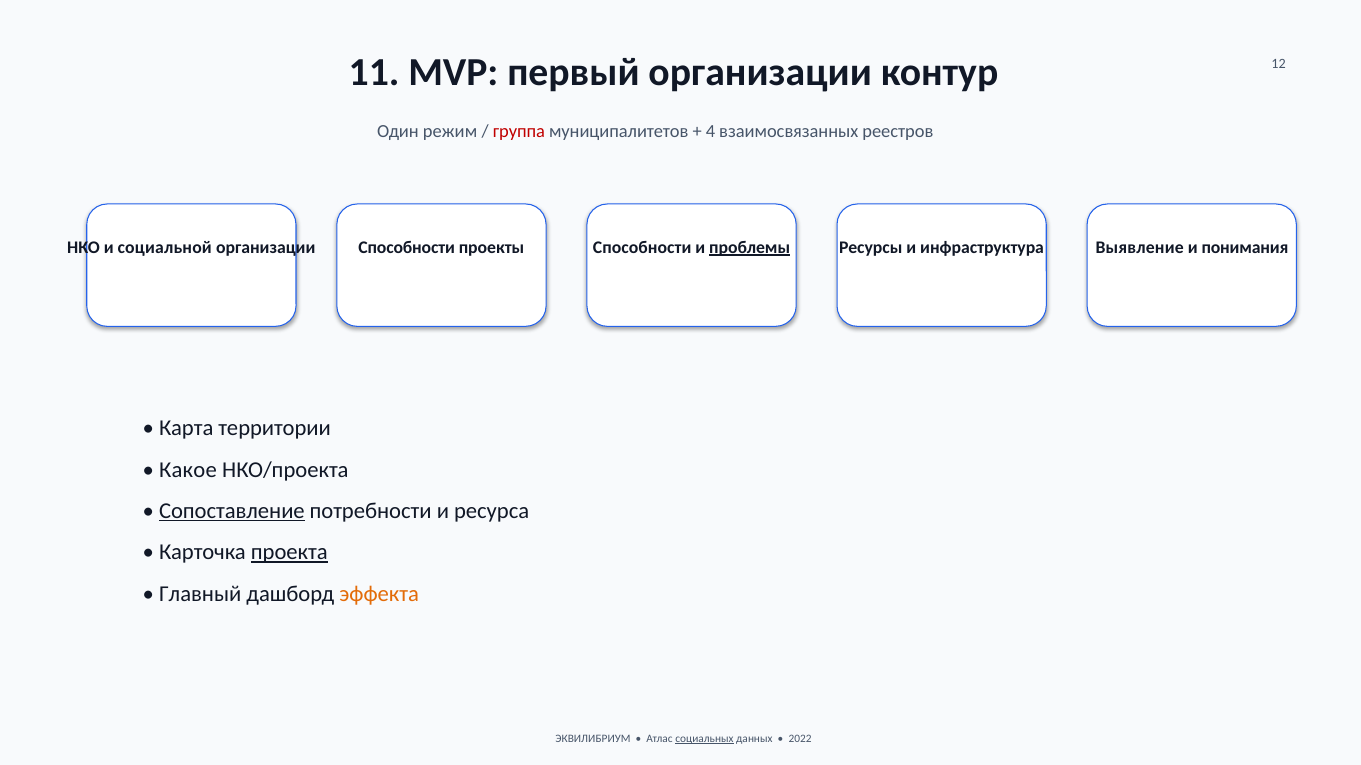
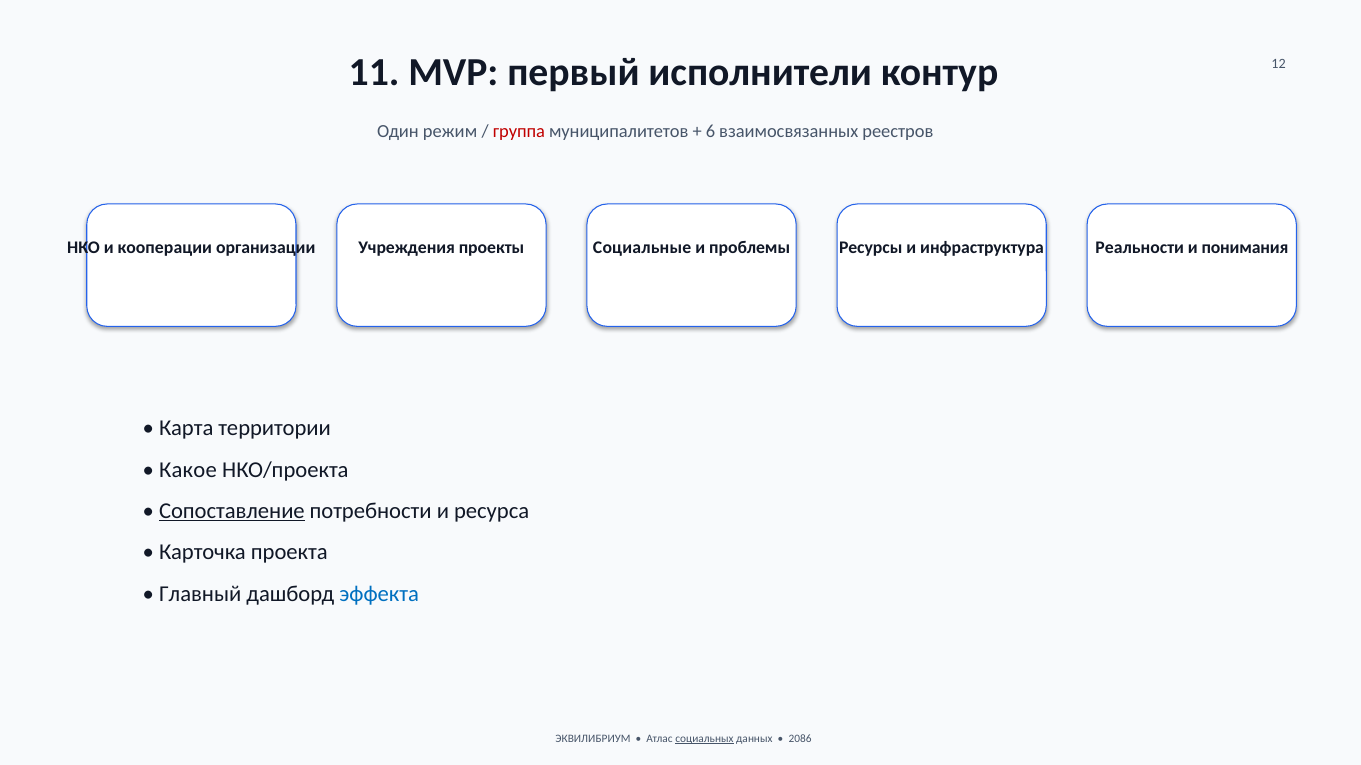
первый организации: организации -> исполнители (760, 72)
4: 4 -> 6 (710, 132)
социальной: социальной -> кооперации (165, 248)
организации Способности: Способности -> Учреждения (407, 248)
проекты Способности: Способности -> Социальные (642, 248)
проблемы underline: present -> none (750, 248)
Выявление: Выявление -> Реальности (1140, 248)
проекта underline: present -> none (289, 553)
эффекта colour: orange -> blue (379, 594)
2022: 2022 -> 2086 (800, 739)
